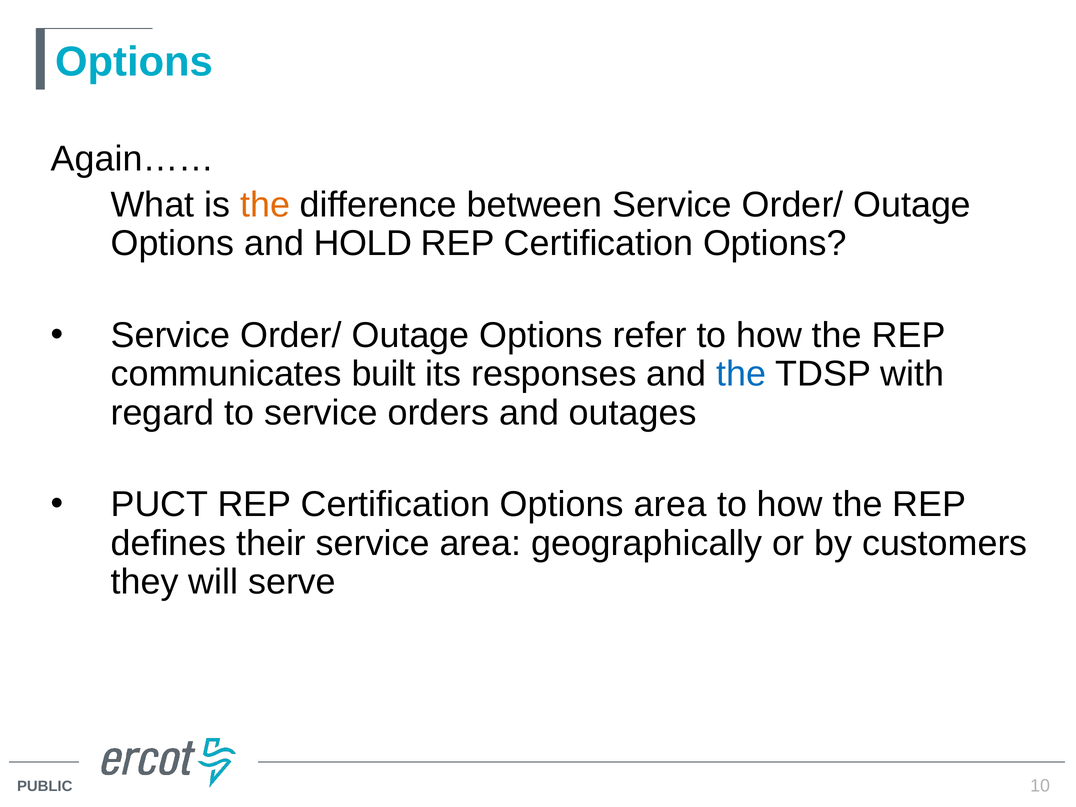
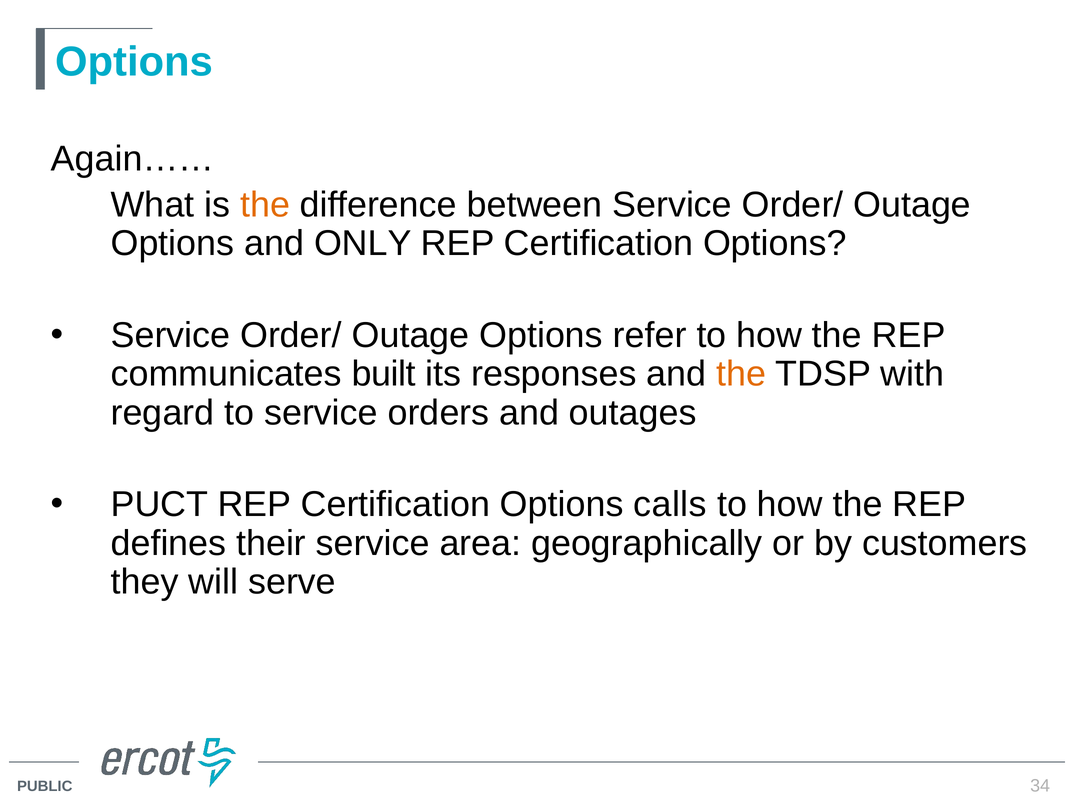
HOLD: HOLD -> ONLY (363, 244)
the colour: blue -> orange (741, 374)
Options area: area -> calls (670, 505)
10: 10 -> 34 (1040, 786)
